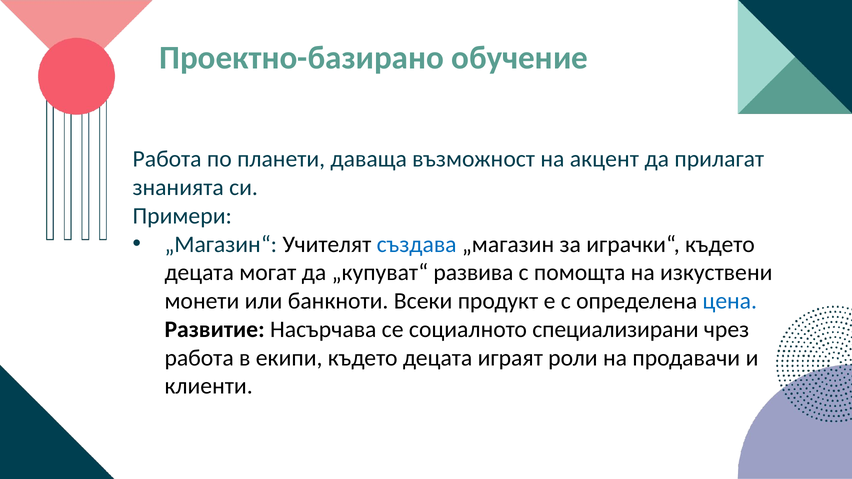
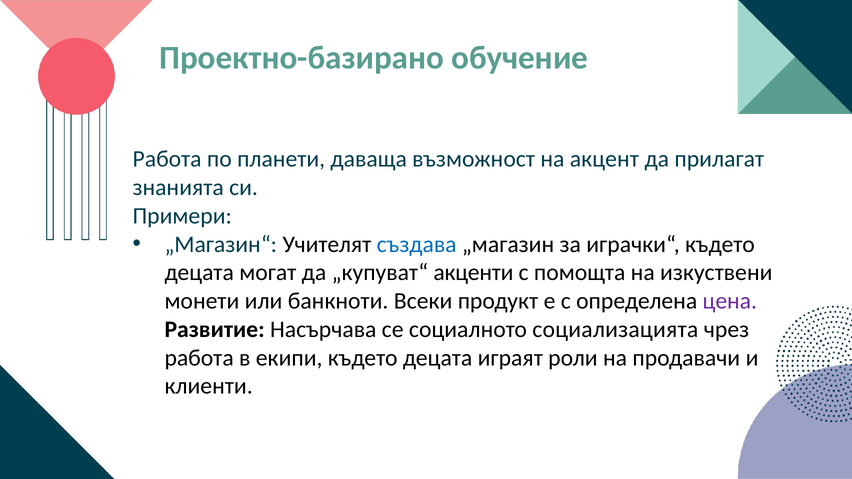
развива: развива -> акценти (473, 273)
цена colour: blue -> purple (730, 301)
специализирани: специализирани -> социализацията (615, 330)
